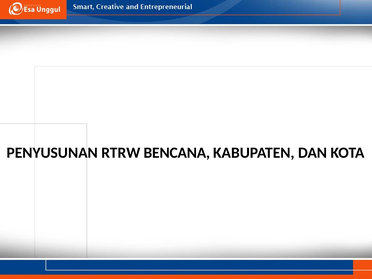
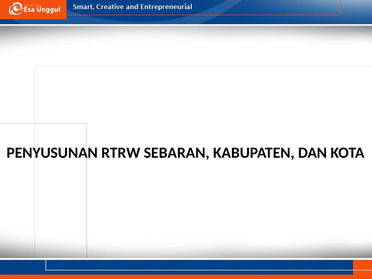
BENCANA: BENCANA -> SEBARAN (177, 153)
